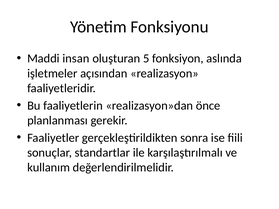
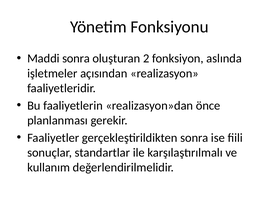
Maddi insan: insan -> sonra (76, 59)
5: 5 -> 2 (146, 59)
